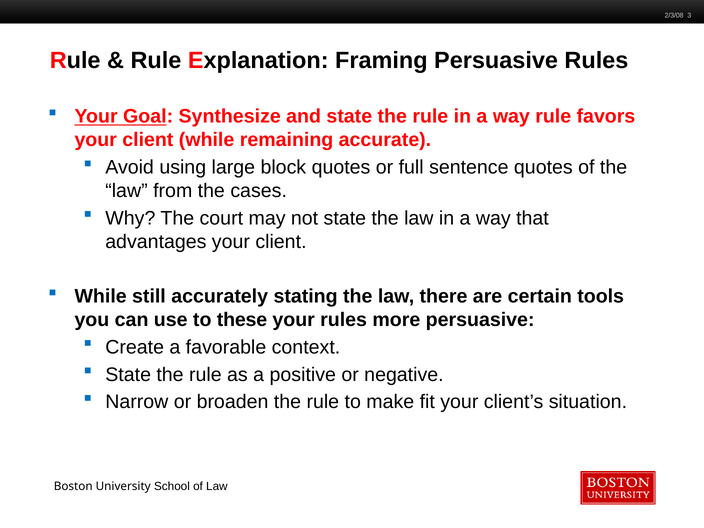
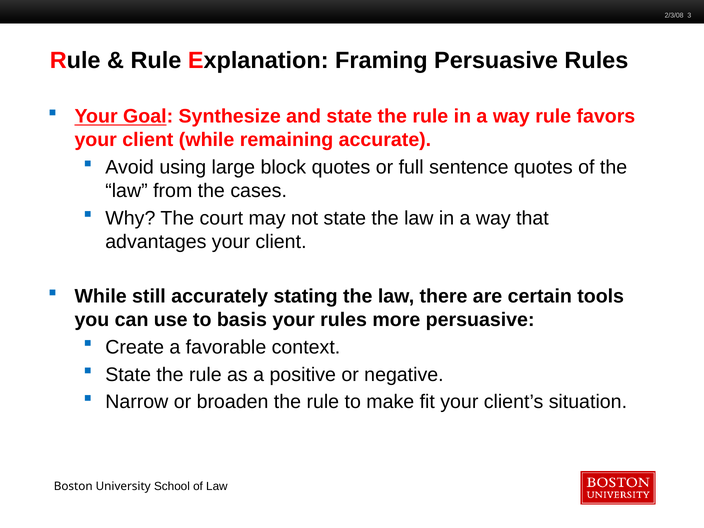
these: these -> basis (242, 320)
